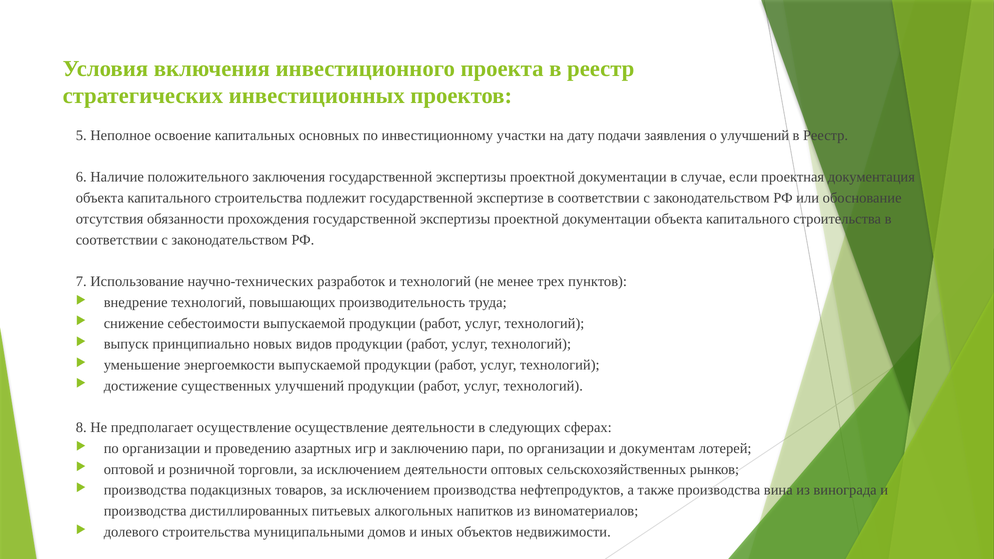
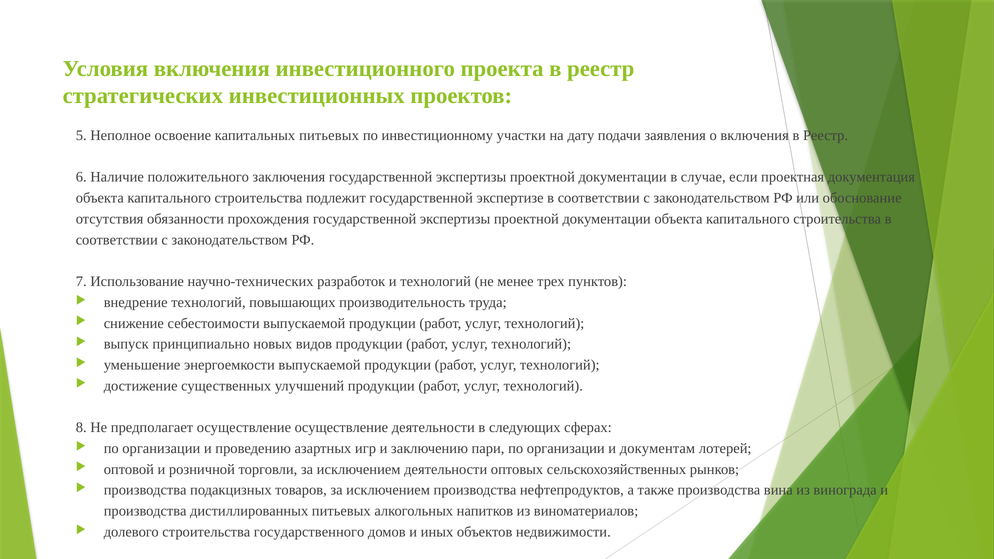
капитальных основных: основных -> питьевых (329, 135)
о улучшений: улучшений -> включения (755, 135)
муниципальными: муниципальными -> государственного (309, 532)
